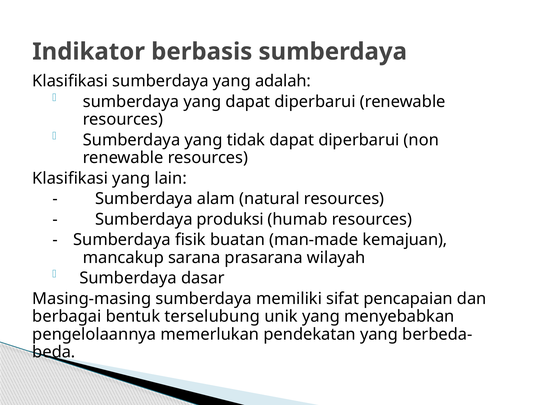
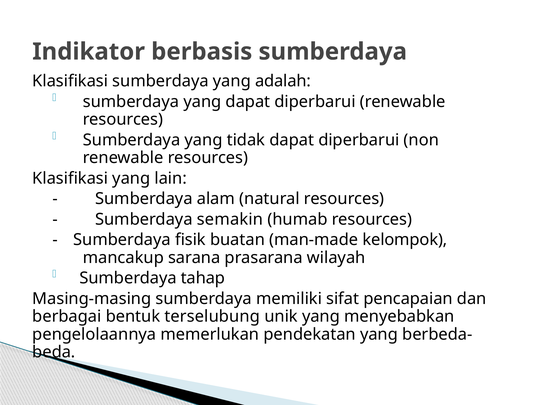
produksi: produksi -> semakin (230, 219)
kemajuan: kemajuan -> kelompok (405, 240)
dasar: dasar -> tahap (203, 278)
